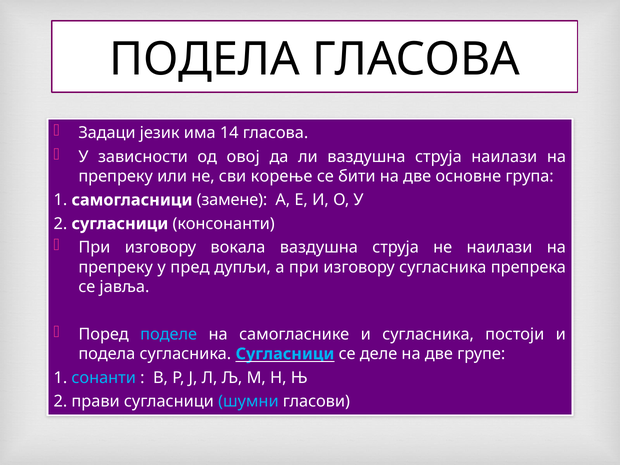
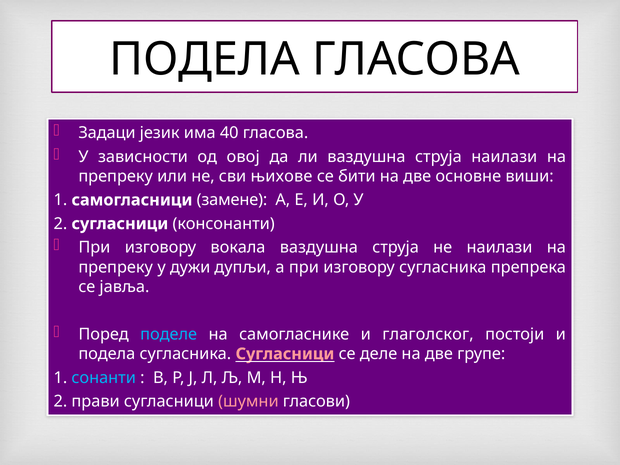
14: 14 -> 40 (229, 133)
корење: корење -> њихове (282, 176)
група: група -> виши (530, 176)
пред: пред -> дужи (190, 267)
и сугласника: сугласника -> глаголског (428, 334)
Сугласници colour: light blue -> pink (285, 354)
шумни colour: light blue -> pink (248, 401)
